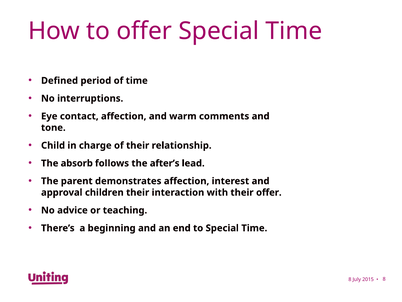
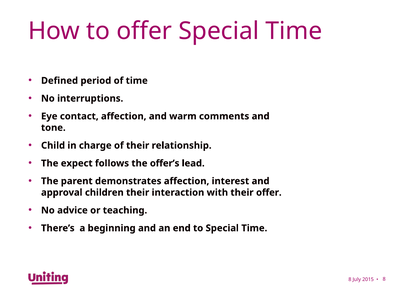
absorb: absorb -> expect (77, 163)
after’s: after’s -> offer’s (165, 163)
